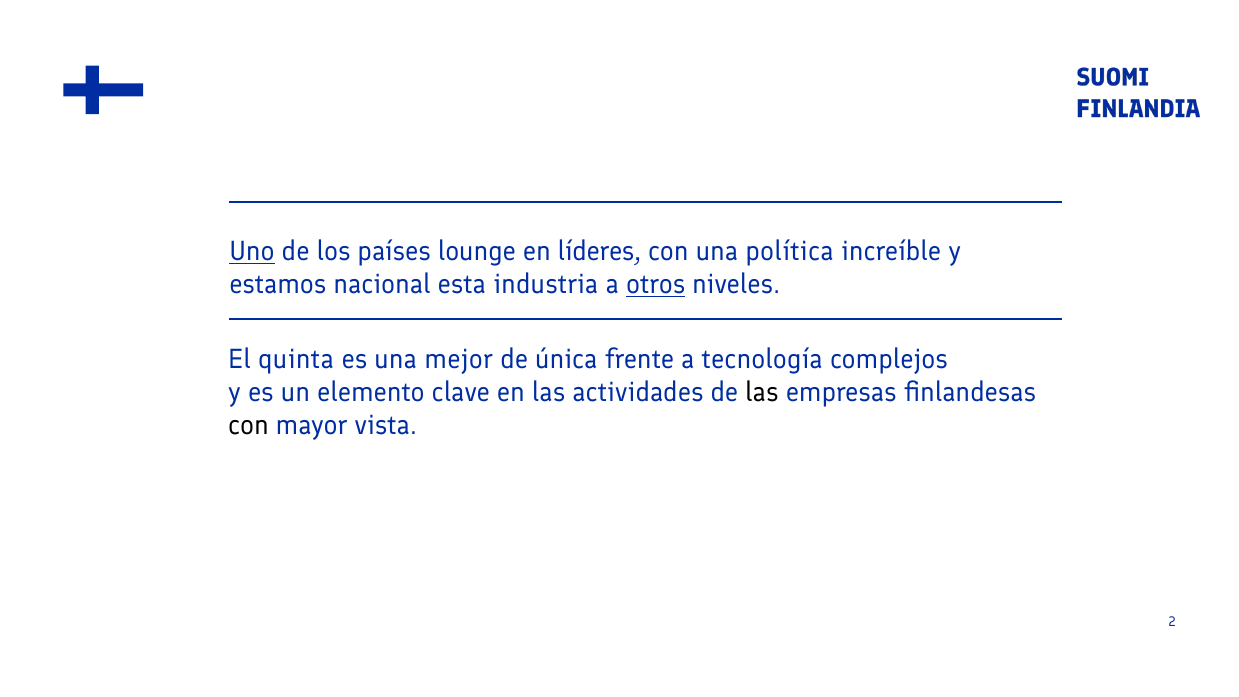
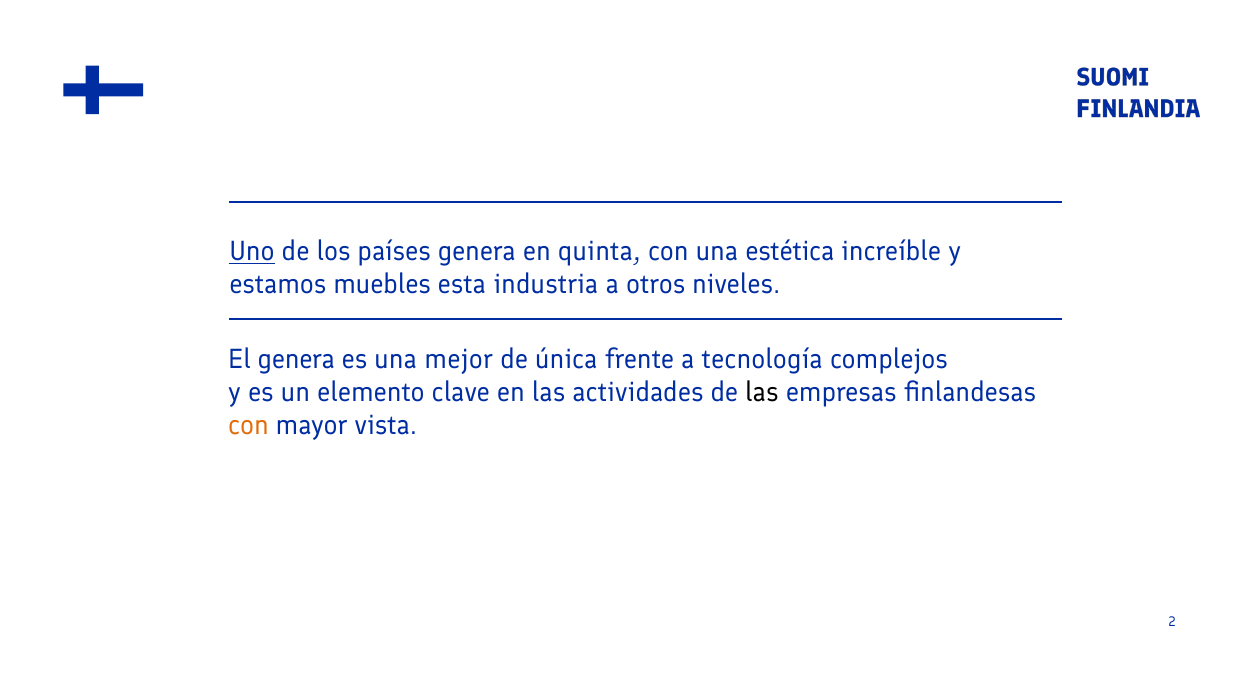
países lounge: lounge -> genera (477, 252)
líderes: líderes -> quinta (599, 252)
política: política -> estética (790, 252)
nacional: nacional -> muebles (382, 285)
otros underline: present -> none (656, 285)
El quinta: quinta -> genera (296, 360)
con colour: black -> orange (249, 426)
